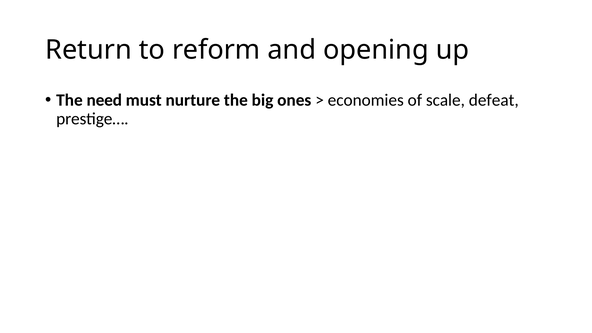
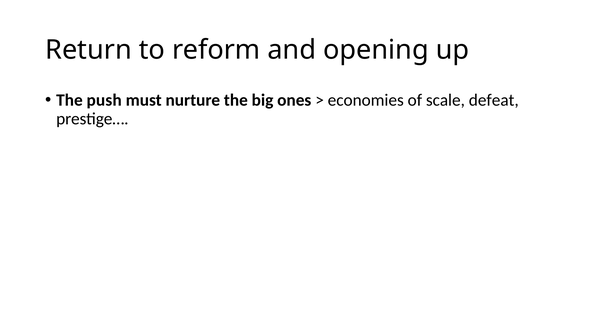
need: need -> push (104, 100)
